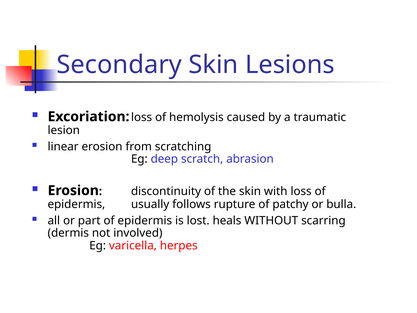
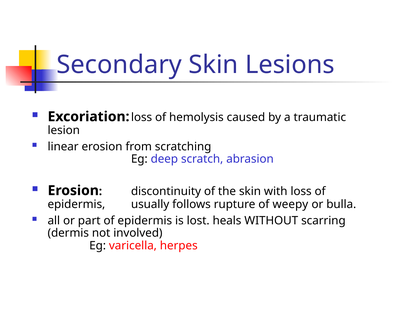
patchy: patchy -> weepy (290, 204)
